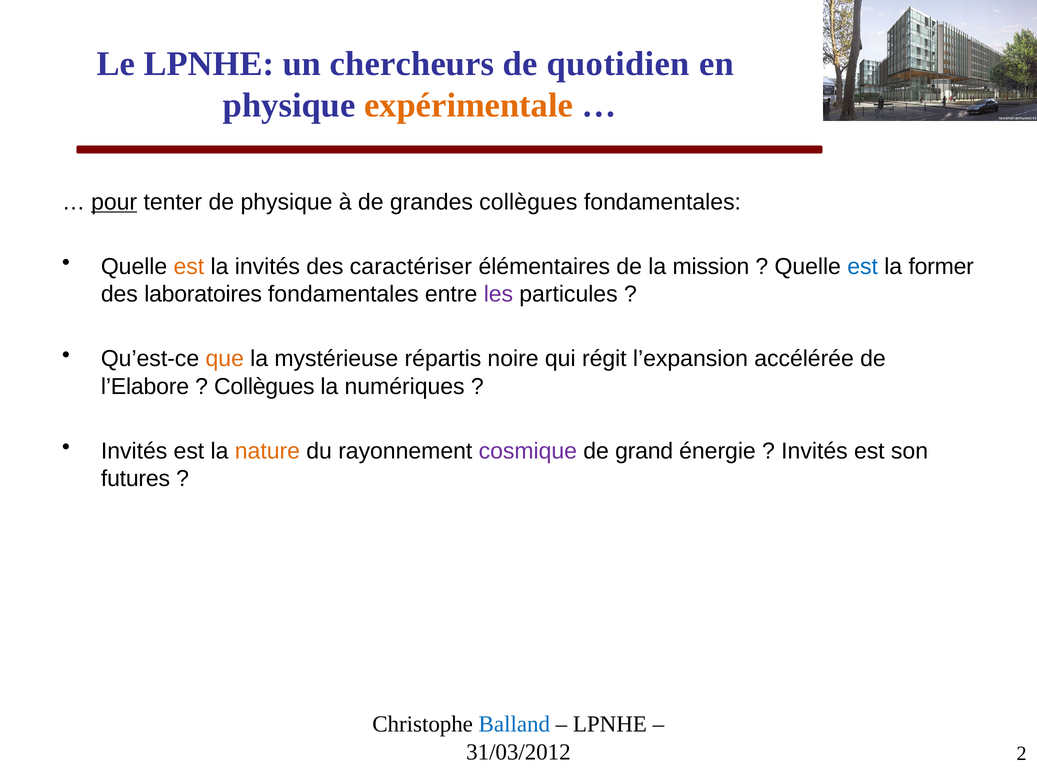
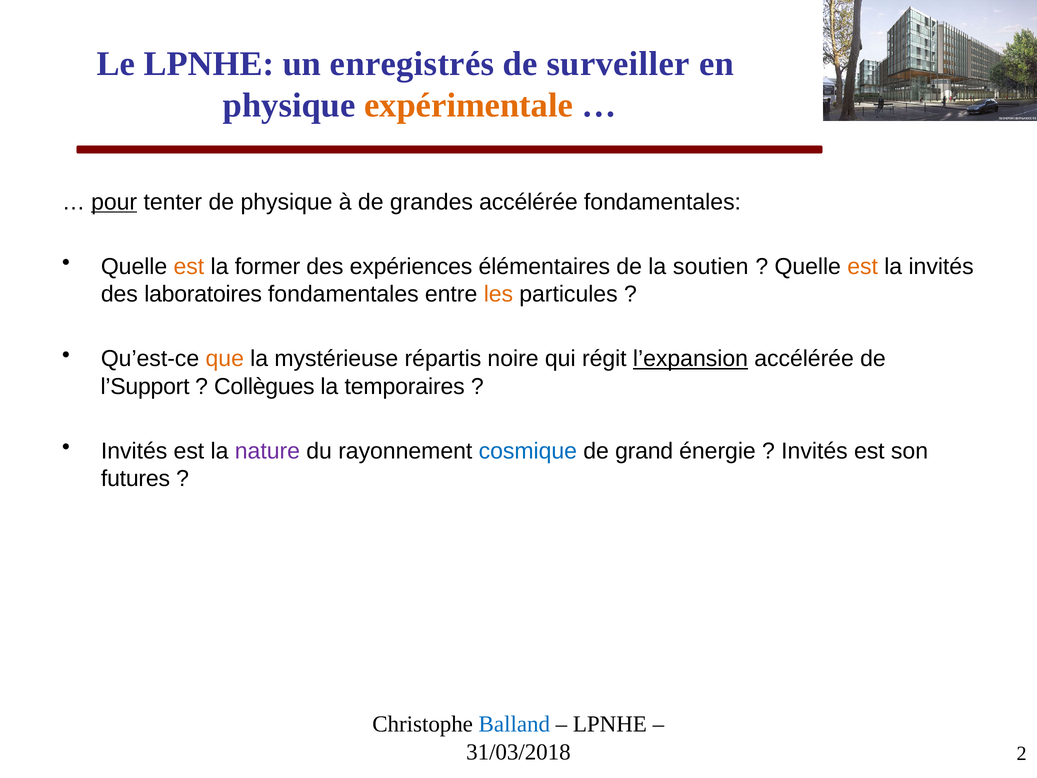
chercheurs: chercheurs -> enregistrés (412, 64)
quotidien: quotidien -> surveiller (618, 64)
grandes collègues: collègues -> accélérée (528, 202)
la invités: invités -> former (268, 267)
caractériser: caractériser -> expériences (411, 267)
mission: mission -> soutien (711, 267)
est colour: blue -> orange (863, 267)
la former: former -> invités (941, 267)
les colour: purple -> orange (498, 294)
l’expansion underline: none -> present (690, 359)
l’Elabore: l’Elabore -> l’Support (145, 386)
numériques: numériques -> temporaires (405, 386)
nature colour: orange -> purple (267, 451)
cosmique colour: purple -> blue (528, 451)
31/03/2012: 31/03/2012 -> 31/03/2018 (518, 752)
